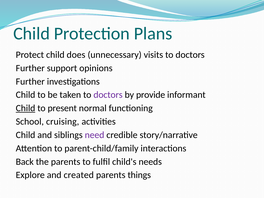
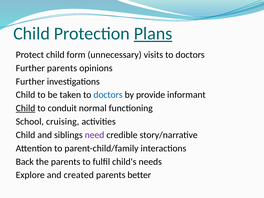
Plans underline: none -> present (153, 34)
does: does -> form (76, 55)
Further support: support -> parents (62, 68)
doctors colour: purple -> blue (108, 95)
present: present -> conduit (62, 108)
things: things -> better (139, 175)
